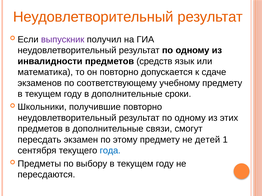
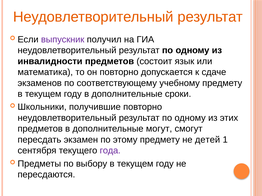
средств: средств -> состоит (154, 61)
связи: связи -> могут (159, 129)
года colour: blue -> purple (110, 151)
